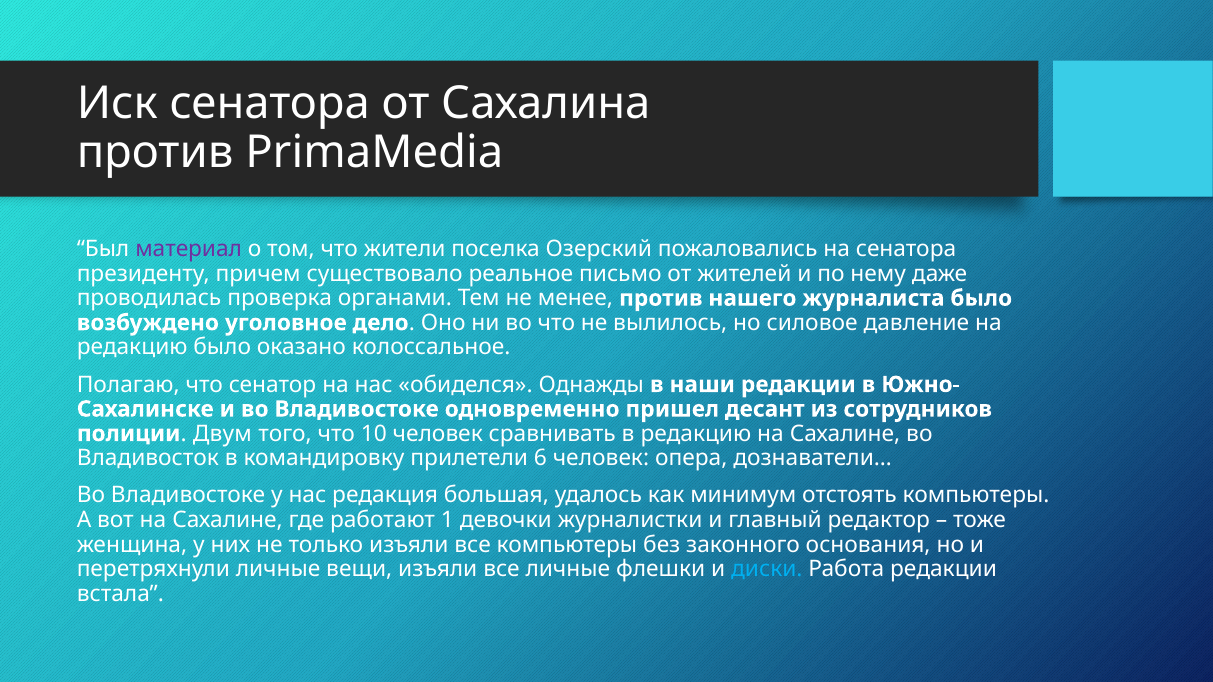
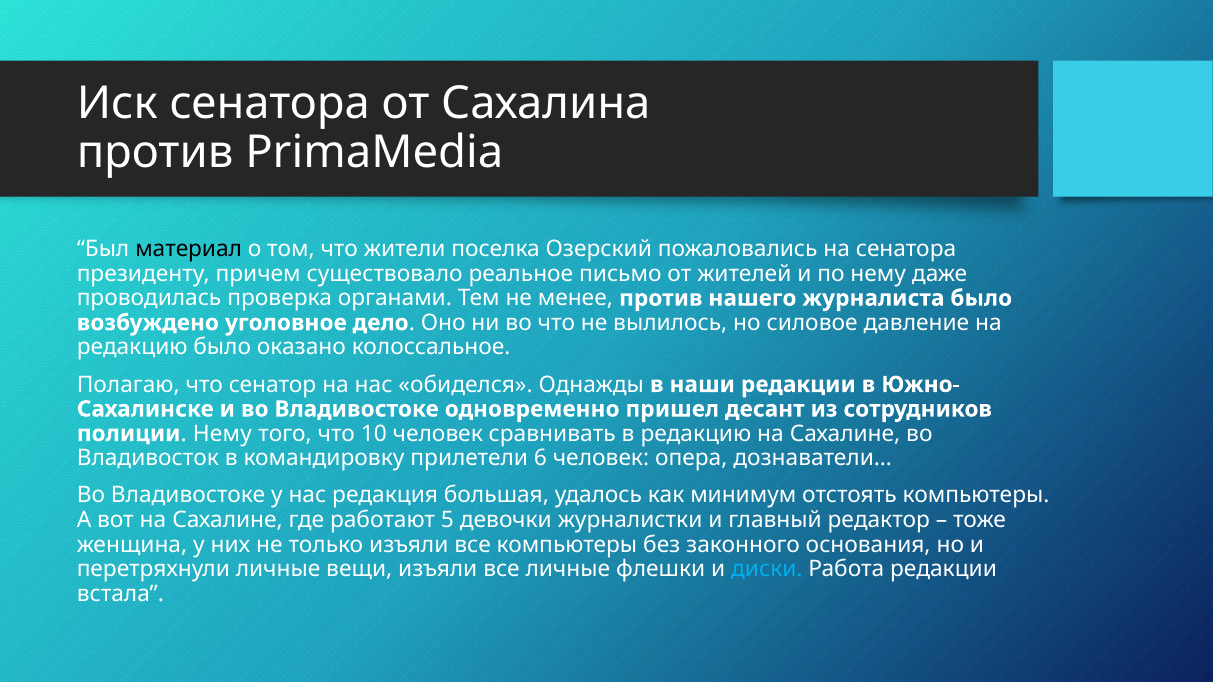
материал colour: purple -> black (189, 249)
Двум: Двум -> Нему (222, 434)
1: 1 -> 5 (447, 520)
